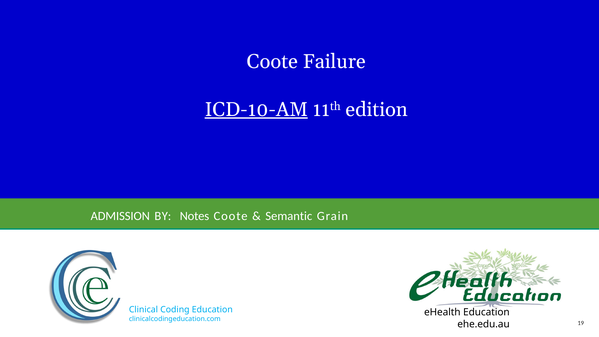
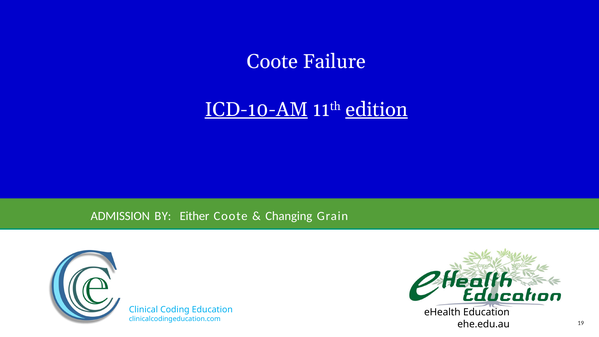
edition underline: none -> present (377, 109)
Notes: Notes -> Either (194, 216)
Semantic: Semantic -> Changing (289, 216)
